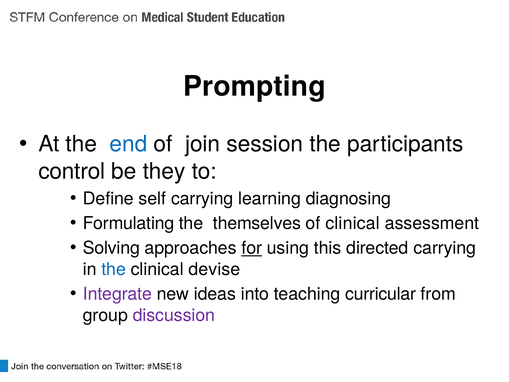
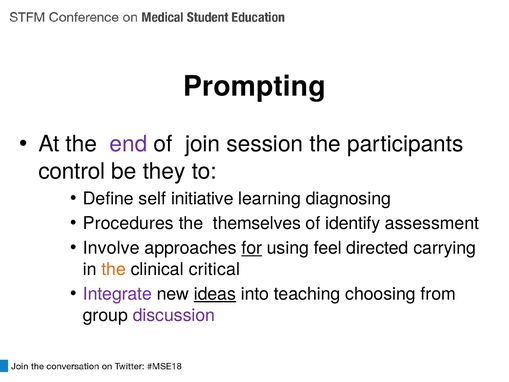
end colour: blue -> purple (128, 144)
self carrying: carrying -> initiative (202, 199)
Formulating: Formulating -> Procedures (128, 223)
of clinical: clinical -> identify (353, 223)
Solving: Solving -> Involve (111, 248)
this: this -> feel (328, 248)
the colour: blue -> orange (114, 269)
devise: devise -> critical (214, 269)
ideas underline: none -> present (215, 294)
curricular: curricular -> choosing (381, 294)
